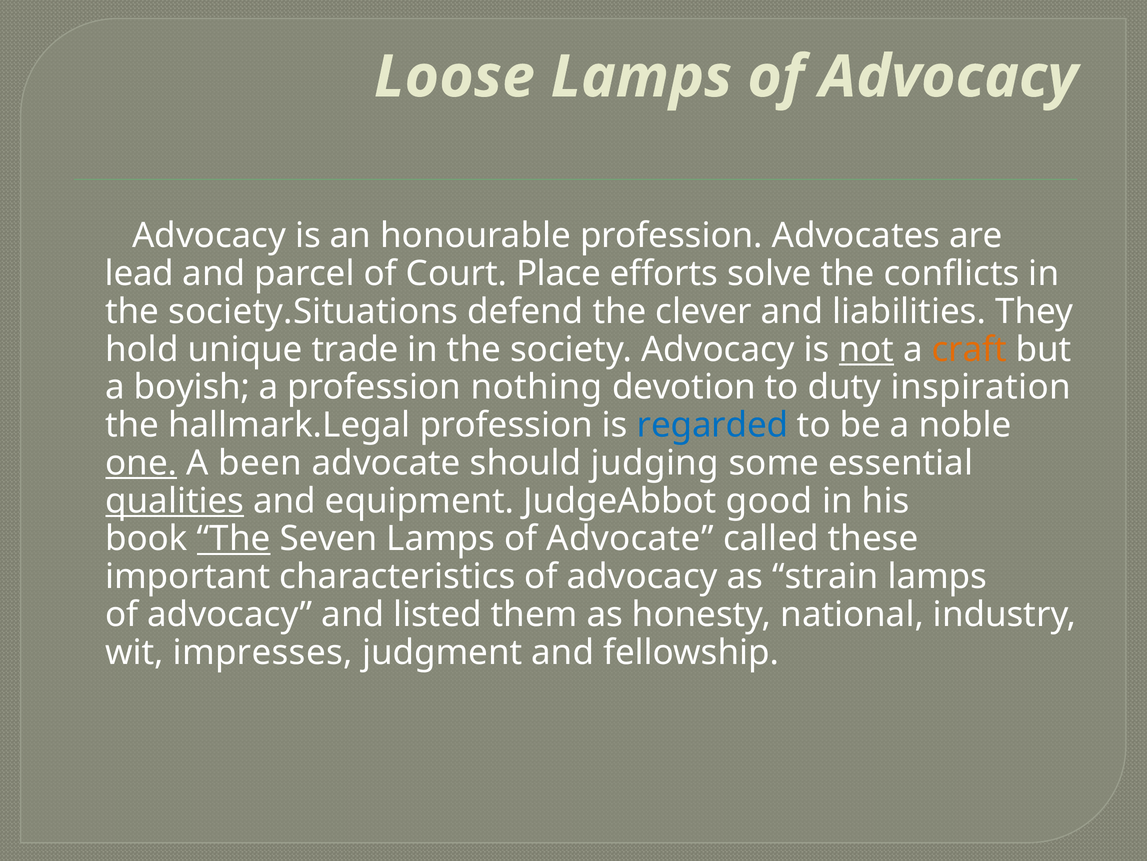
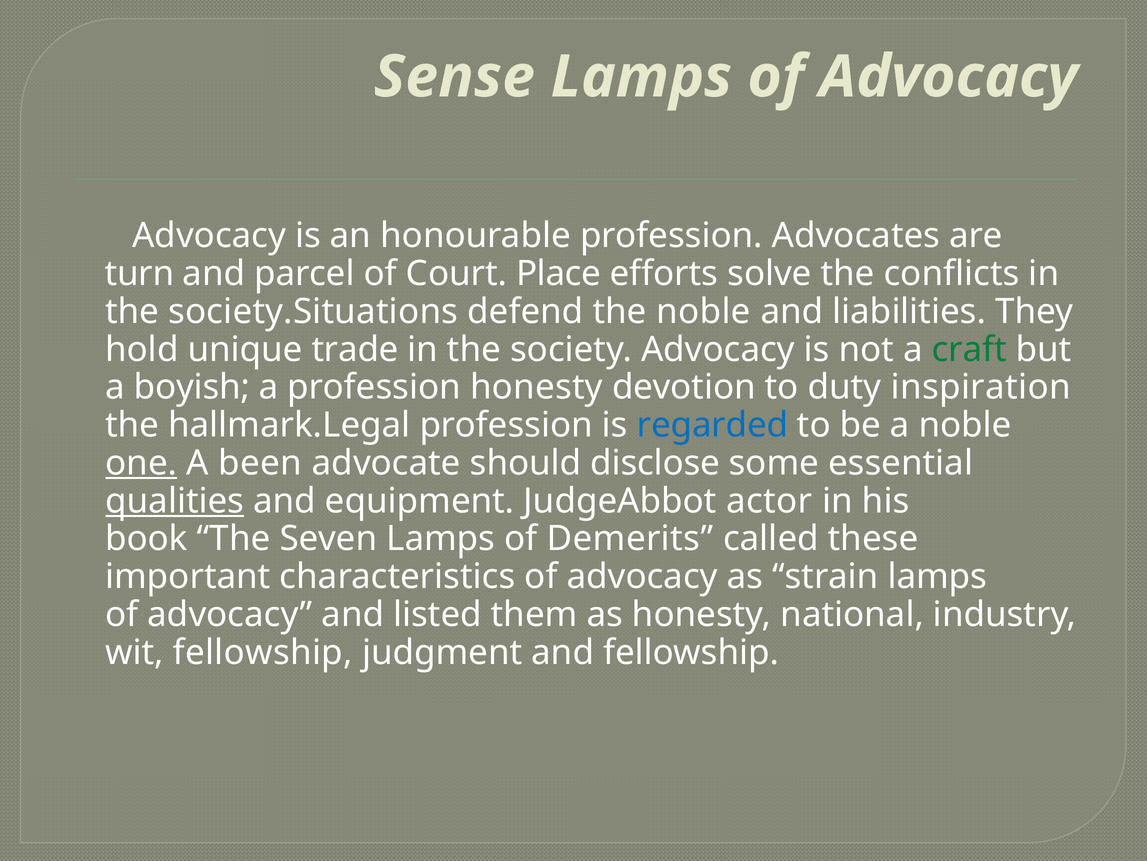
Loose: Loose -> Sense (454, 77)
lead: lead -> turn (139, 273)
the clever: clever -> noble (703, 311)
not underline: present -> none (866, 349)
craft colour: orange -> green (969, 349)
profession nothing: nothing -> honesty (536, 387)
judging: judging -> disclose (655, 463)
good: good -> actor (769, 501)
The underline: present -> none (234, 538)
of Advocate: Advocate -> Demerits (630, 538)
wit impresses: impresses -> fellowship (263, 652)
